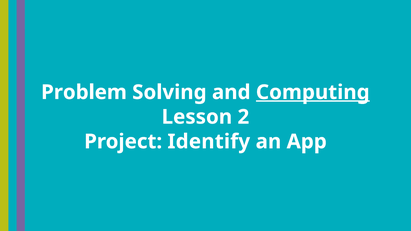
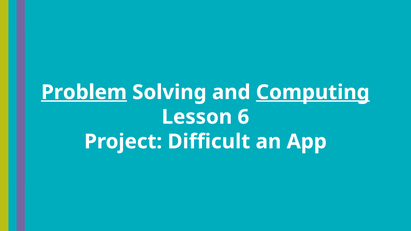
Problem underline: none -> present (84, 92)
2: 2 -> 6 (243, 117)
Identify: Identify -> Difficult (209, 142)
